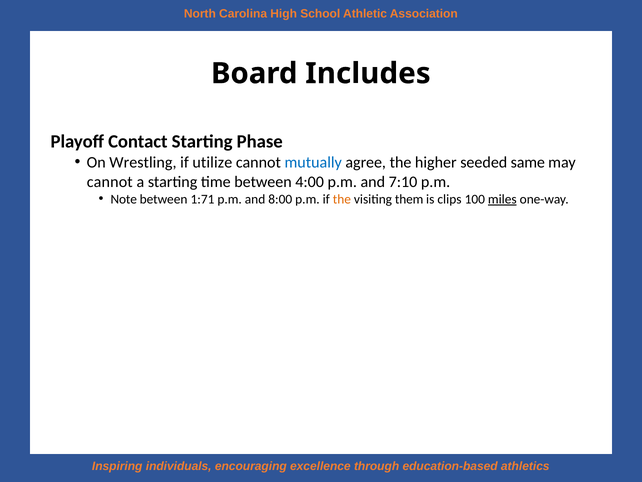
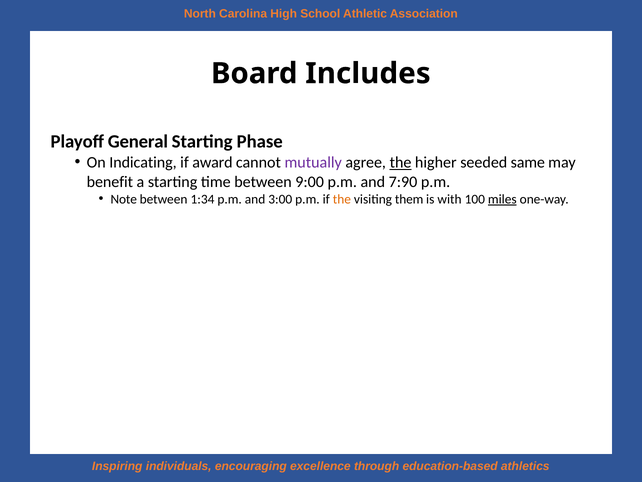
Contact: Contact -> General (138, 141)
Wrestling: Wrestling -> Indicating (143, 162)
utilize: utilize -> award (212, 162)
mutually colour: blue -> purple (313, 162)
the underline: none -> present (401, 162)
cannot: cannot -> benefit (110, 182)
4:00: 4:00 -> 9:00 (310, 182)
7:10: 7:10 -> 7:90 (403, 182)
1:71: 1:71 -> 1:34 (202, 199)
8:00: 8:00 -> 3:00 (280, 199)
clips: clips -> with (450, 199)
